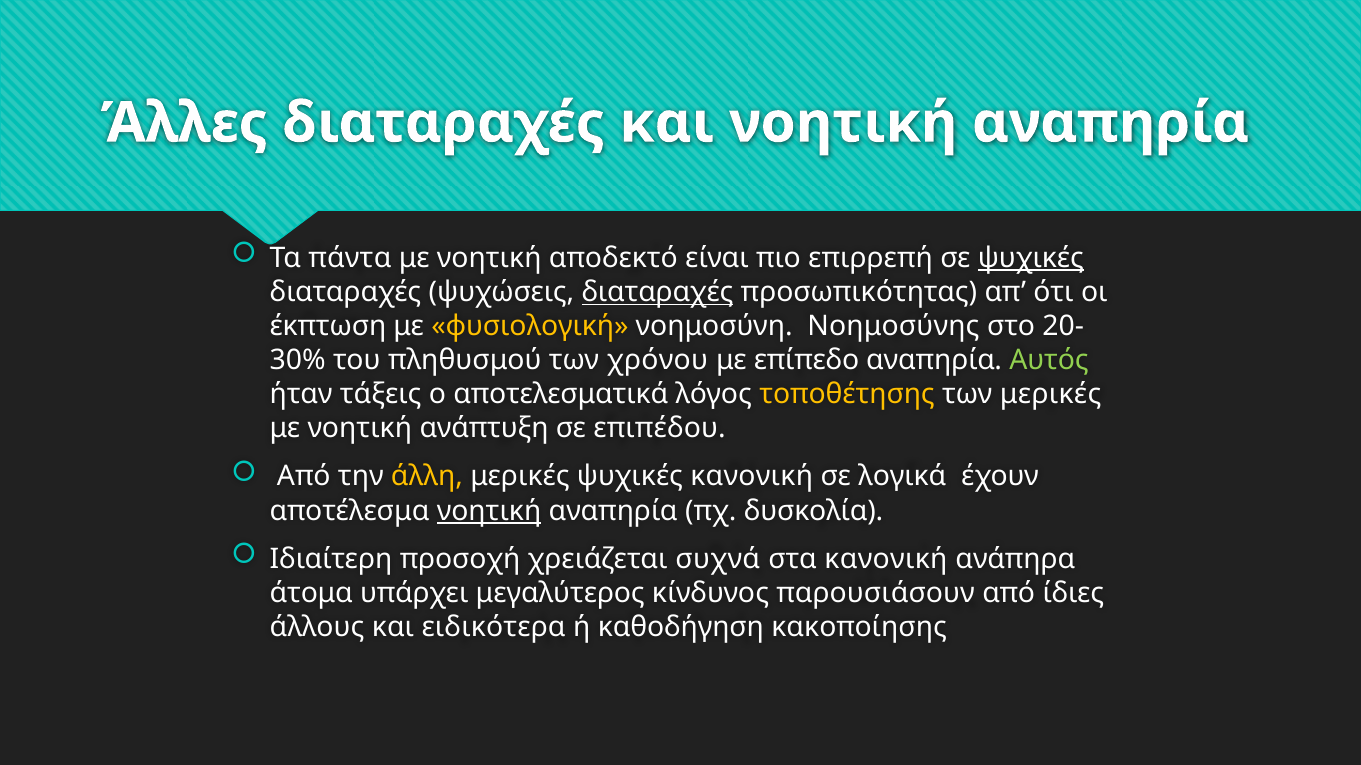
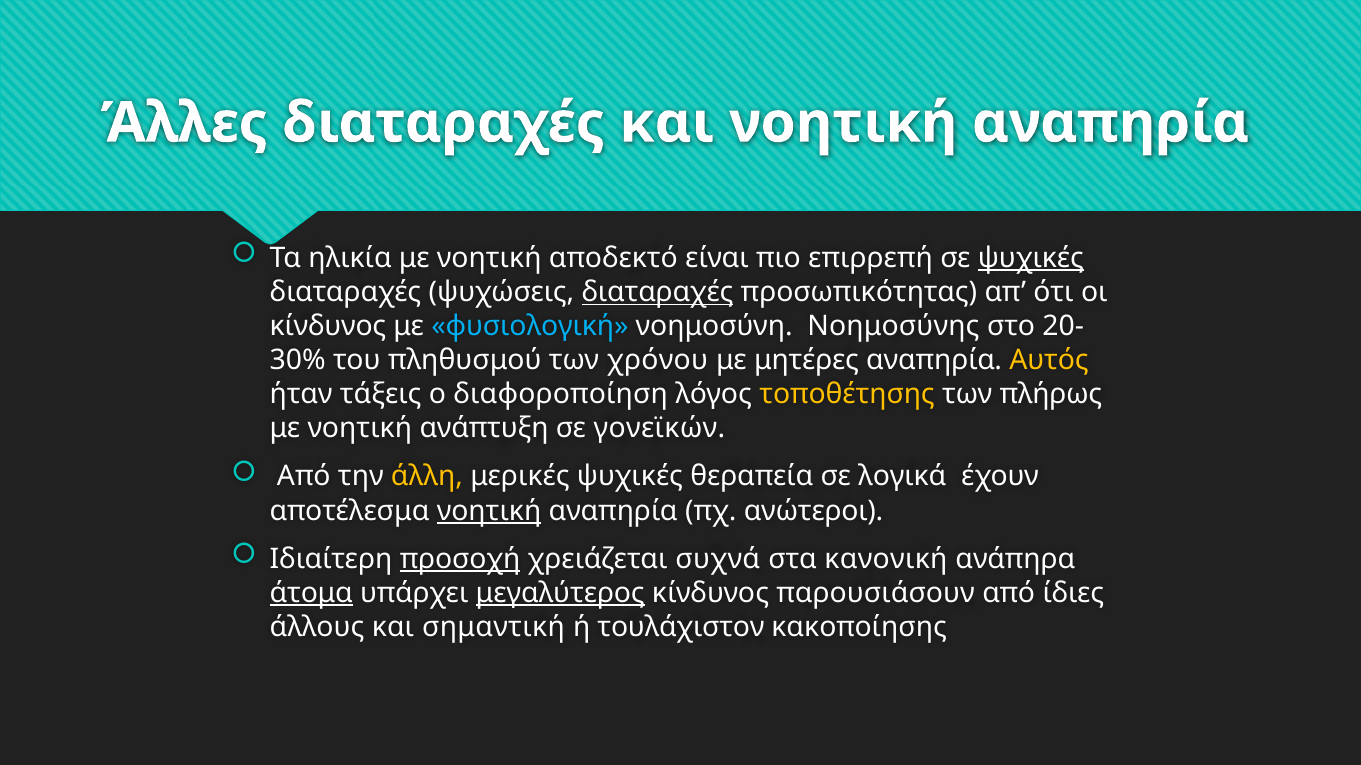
πάντα: πάντα -> ηλικία (350, 258)
έκπτωση: έκπτωση -> κίνδυνος (328, 326)
φυσιολογική colour: yellow -> light blue (530, 326)
επίπεδο: επίπεδο -> μητέρες (807, 361)
Αυτός colour: light green -> yellow (1049, 361)
αποτελεσματικά: αποτελεσματικά -> διαφοροποίηση (561, 395)
των μερικές: μερικές -> πλήρως (1051, 395)
επιπέδου: επιπέδου -> γονεϊκών (660, 429)
ψυχικές κανονική: κανονική -> θεραπεία (752, 477)
δυσκολία: δυσκολία -> ανώτεροι (814, 511)
προσοχή underline: none -> present (460, 559)
άτομα underline: none -> present (311, 593)
μεγαλύτερος underline: none -> present (560, 593)
ειδικότερα: ειδικότερα -> σημαντική (493, 627)
καθοδήγηση: καθοδήγηση -> τουλάχιστον (681, 627)
